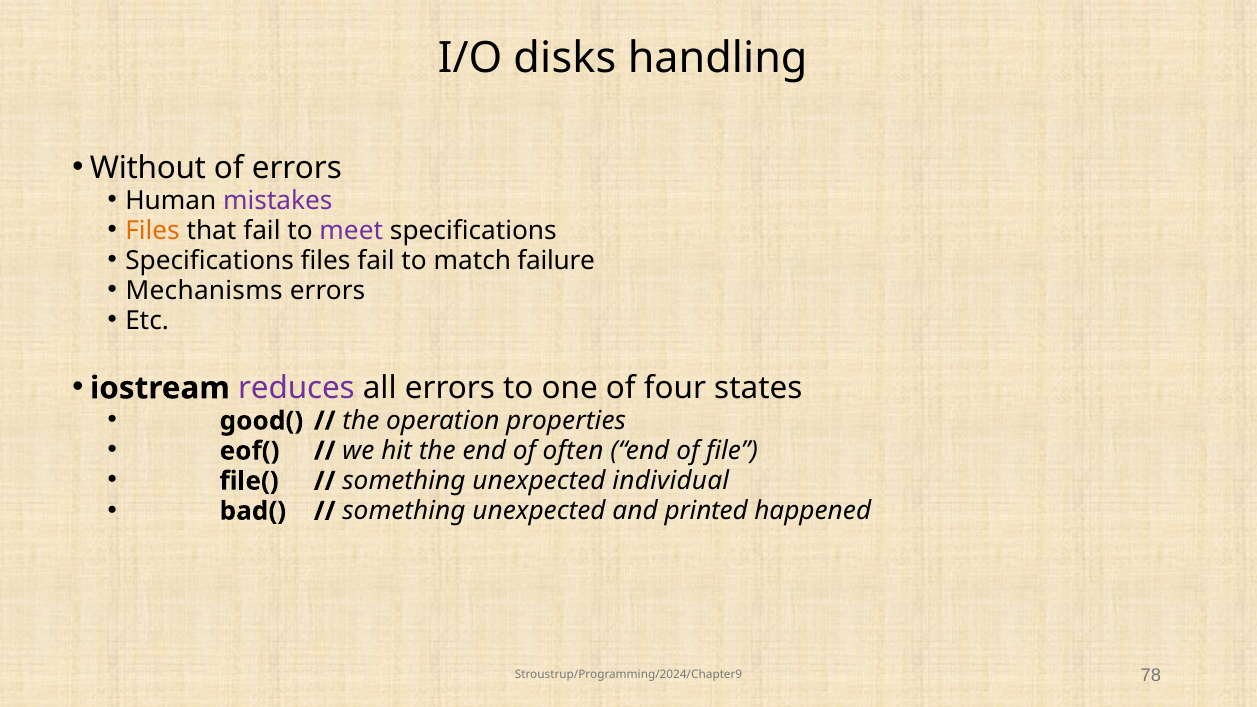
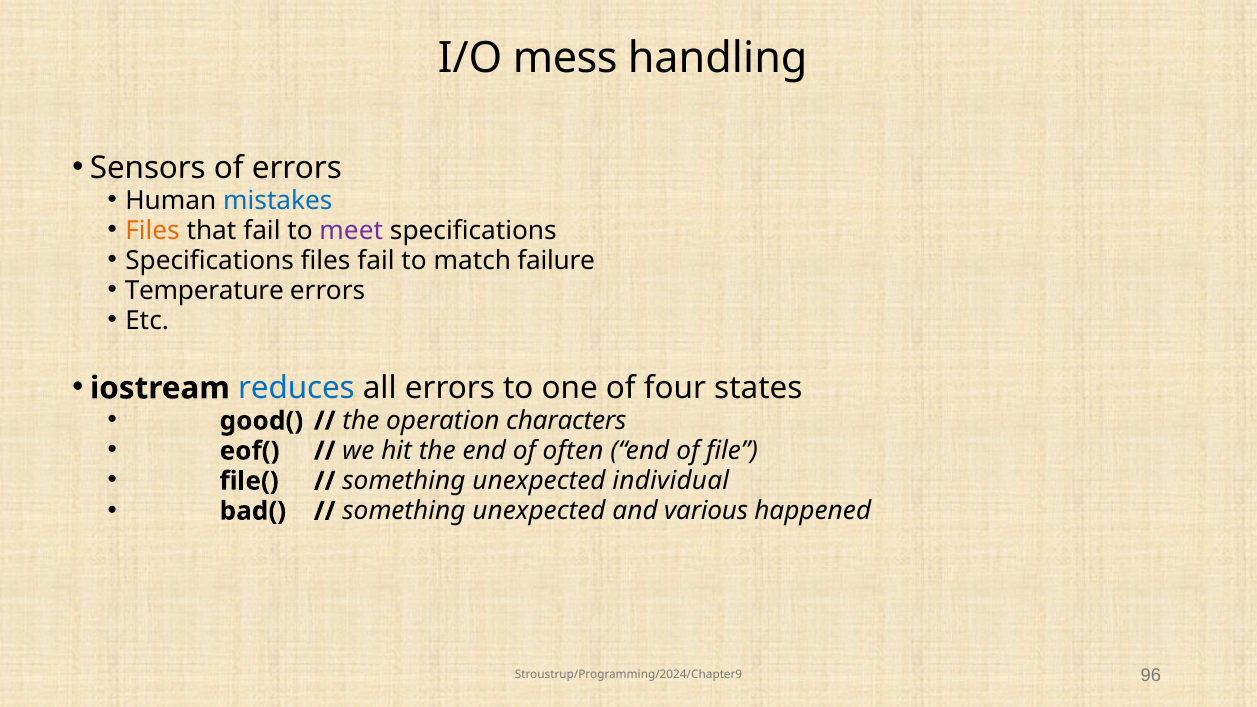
disks: disks -> mess (565, 59)
Without: Without -> Sensors (148, 168)
mistakes colour: purple -> blue (278, 201)
Mechanisms: Mechanisms -> Temperature (204, 291)
reduces colour: purple -> blue (296, 388)
properties: properties -> characters (566, 421)
printed: printed -> various (706, 511)
78: 78 -> 96 (1151, 675)
